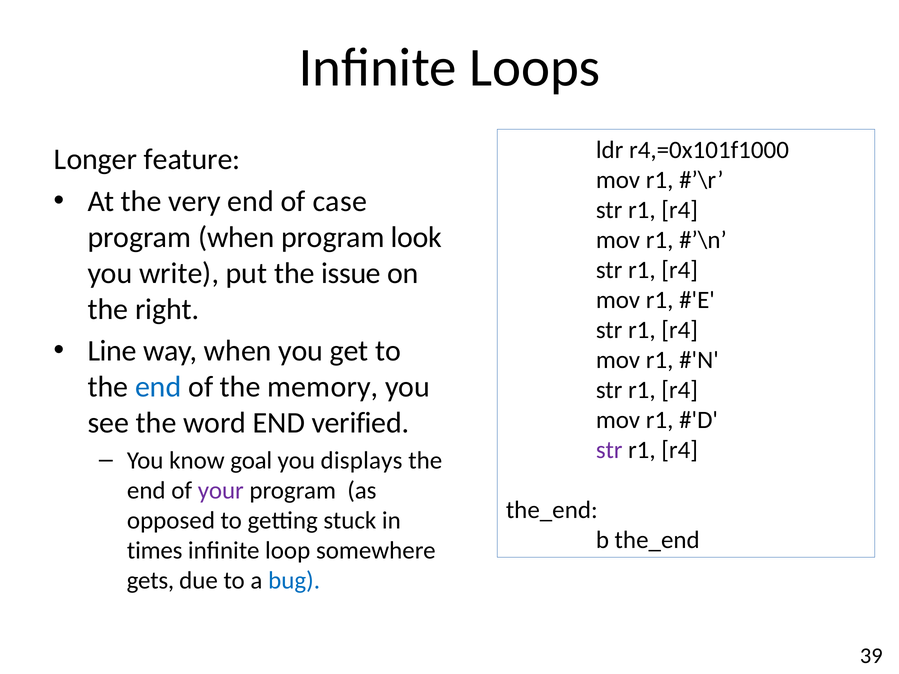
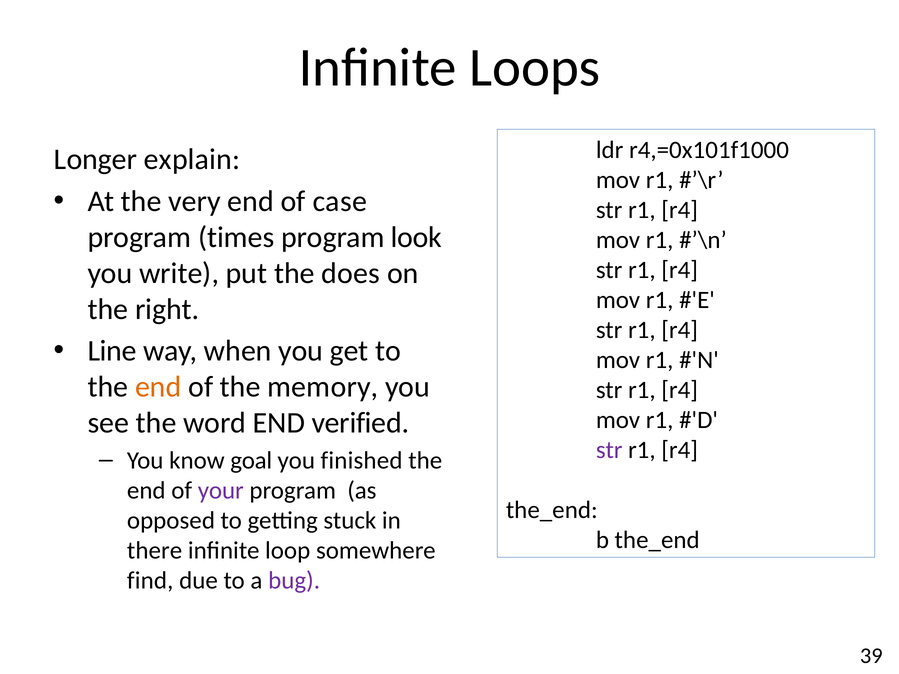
feature: feature -> explain (192, 159)
program when: when -> times (236, 237)
issue: issue -> does (351, 273)
end colour: blue -> orange (158, 387)
displays: displays -> finished (362, 461)
times: times -> there (155, 551)
gets: gets -> find (150, 581)
bug colour: blue -> purple (294, 581)
